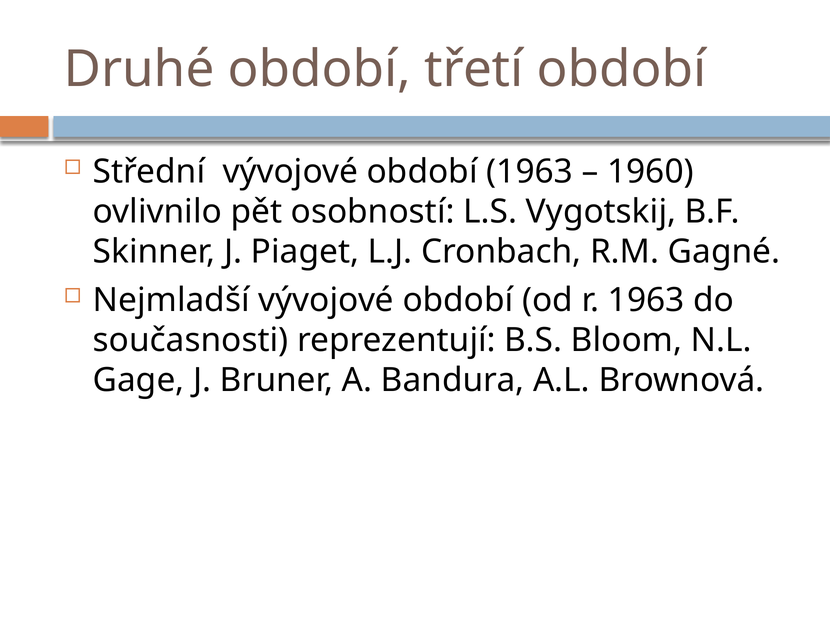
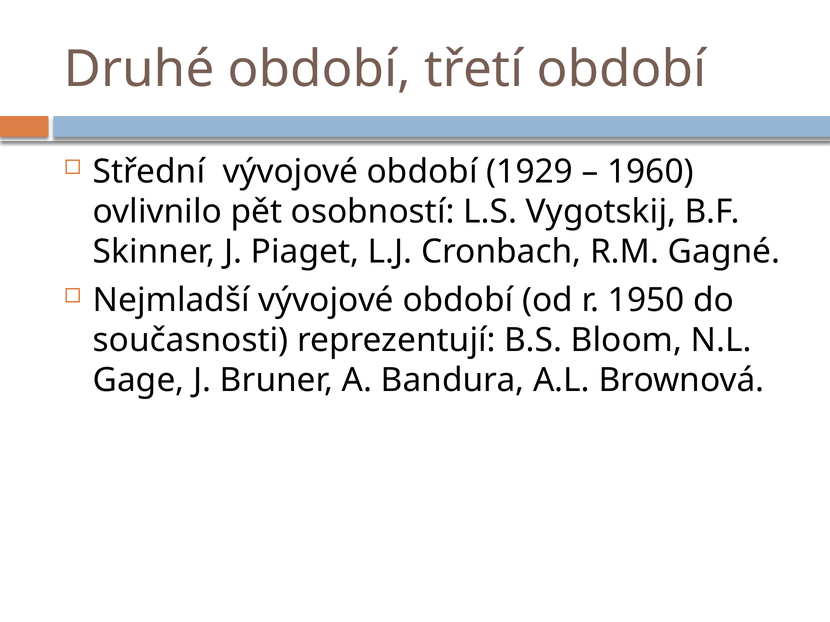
období 1963: 1963 -> 1929 (530, 172)
r 1963: 1963 -> 1950 (646, 300)
